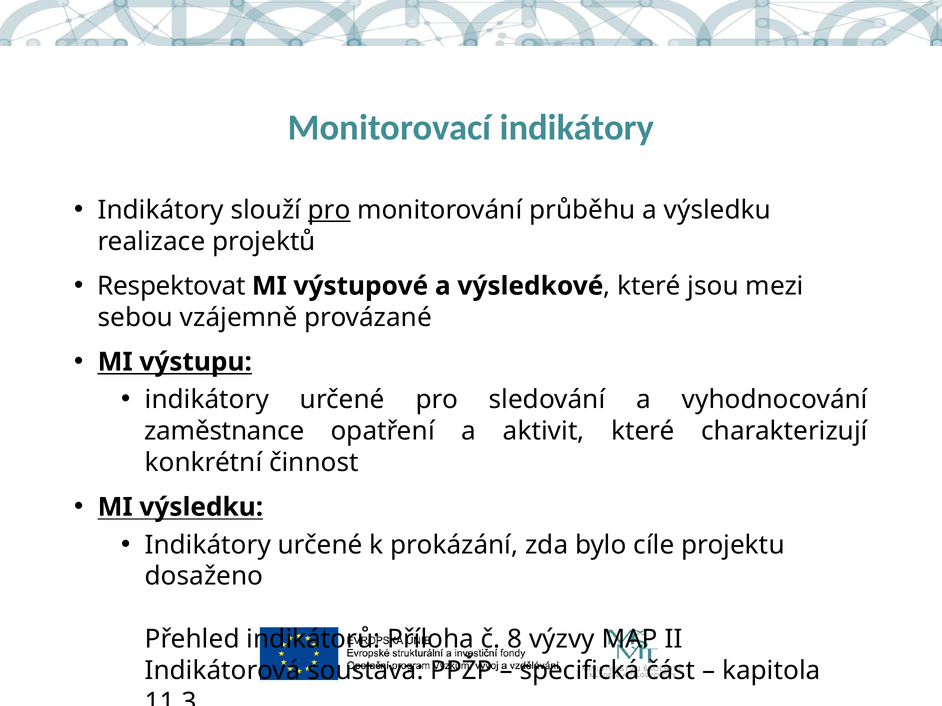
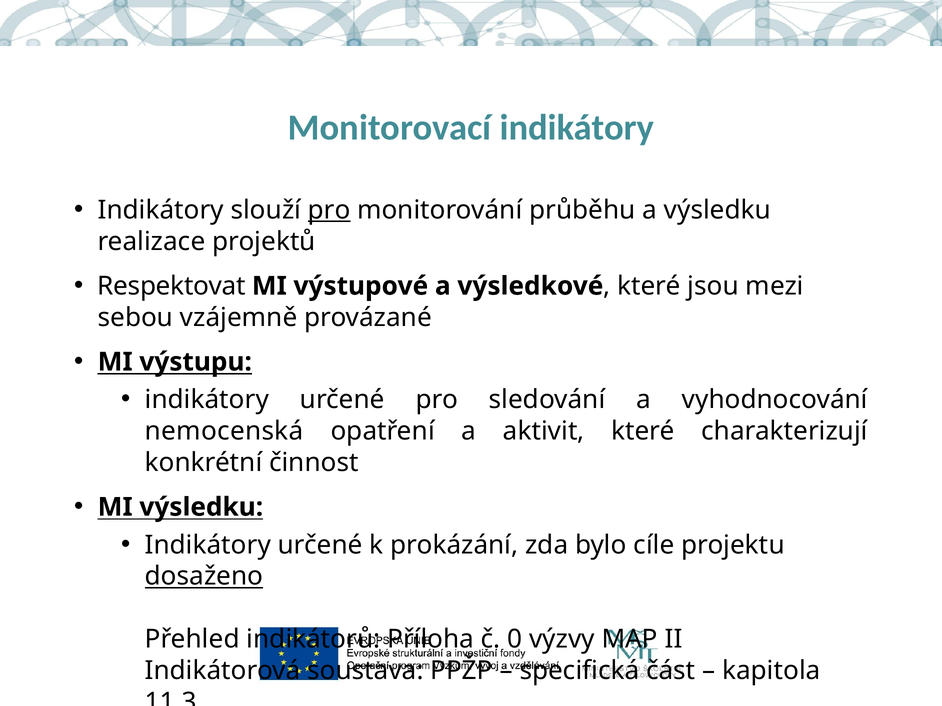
zaměstnance: zaměstnance -> nemocenská (224, 432)
dosaženo underline: none -> present (204, 577)
8: 8 -> 0 (515, 640)
